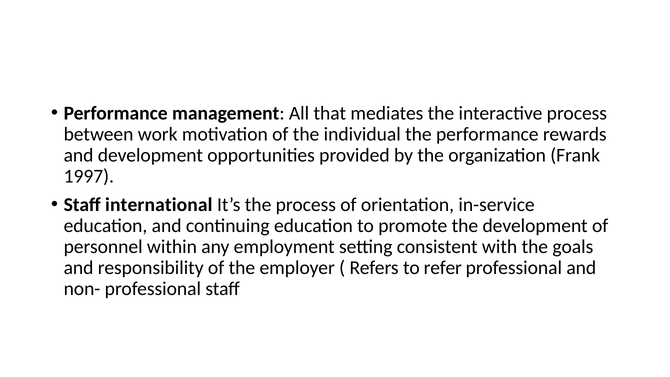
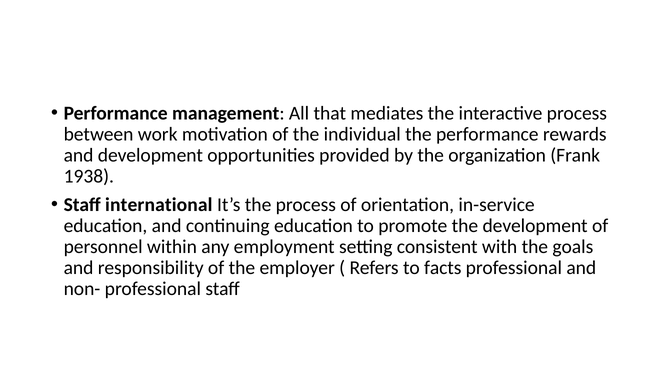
1997: 1997 -> 1938 (89, 176)
refer: refer -> facts (443, 268)
